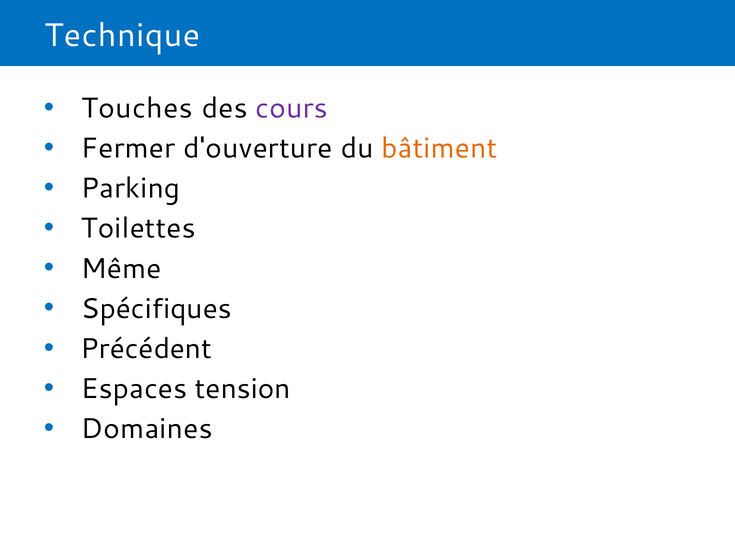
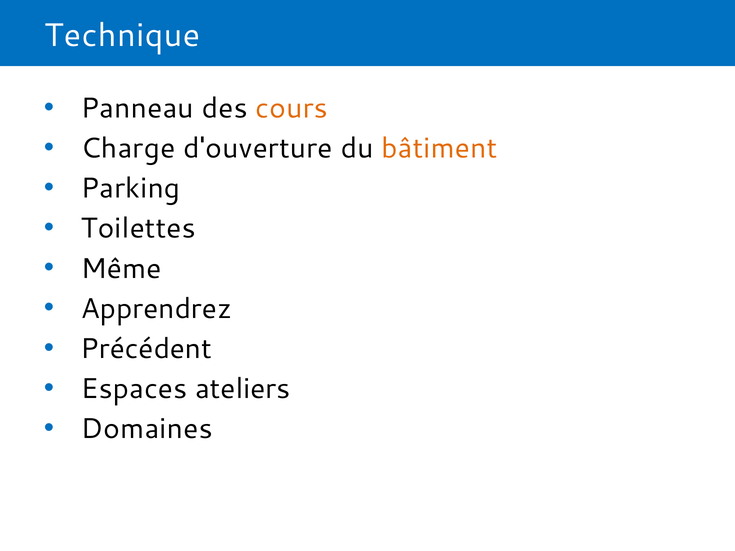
Touches: Touches -> Panneau (137, 109)
cours colour: purple -> orange (292, 109)
Fermer: Fermer -> Charge (128, 149)
Spécifiques: Spécifiques -> Apprendrez (156, 309)
tension: tension -> ateliers (243, 389)
